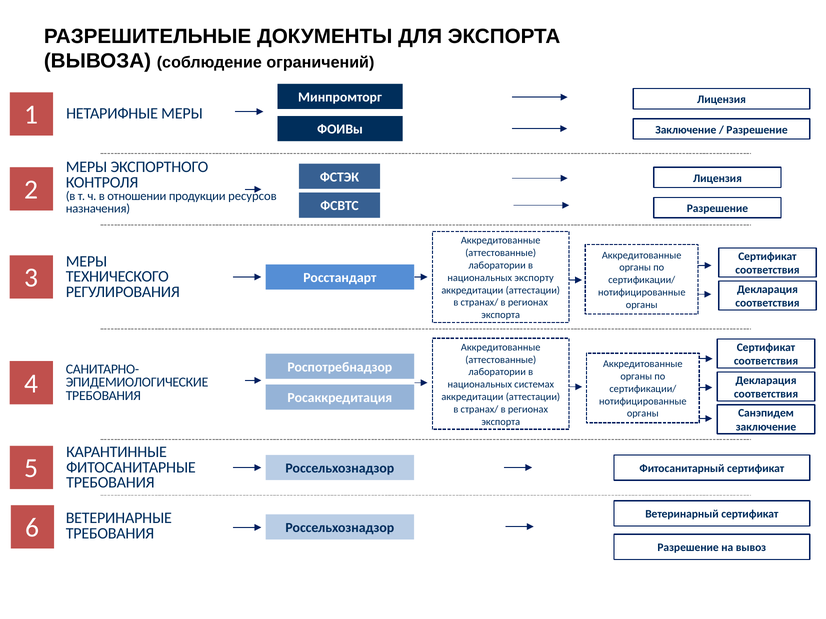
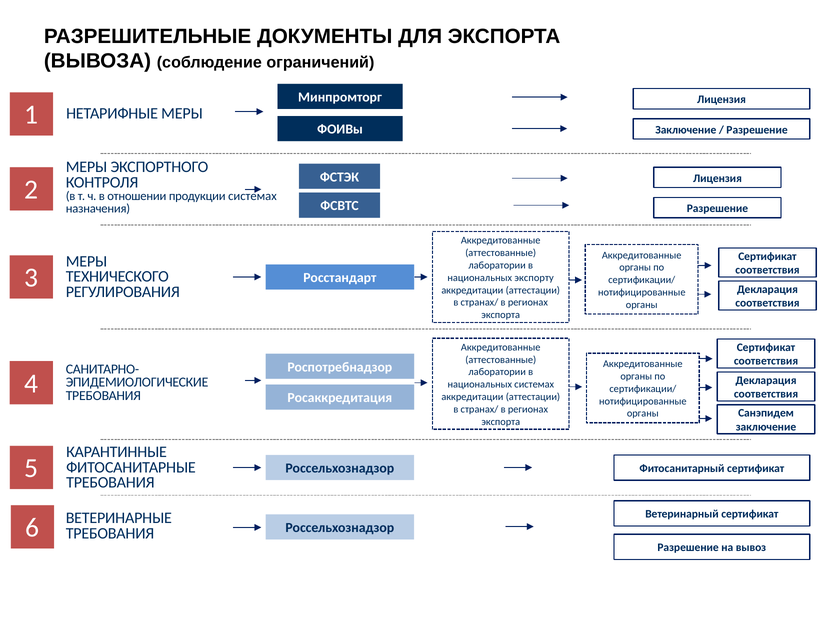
продукции ресурсов: ресурсов -> системах (252, 196)
